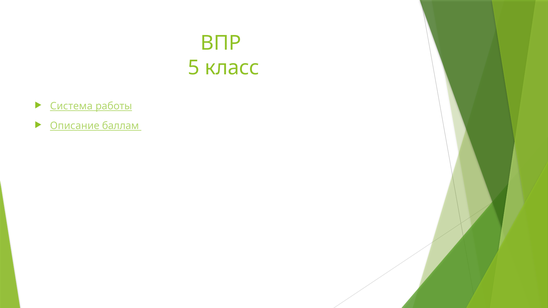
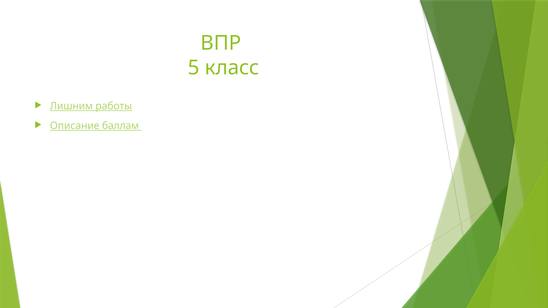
Система: Система -> Лишним (71, 106)
